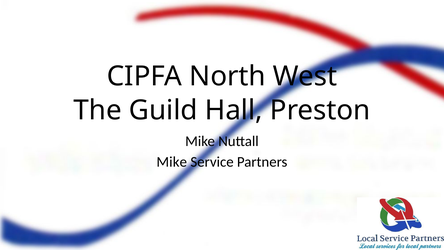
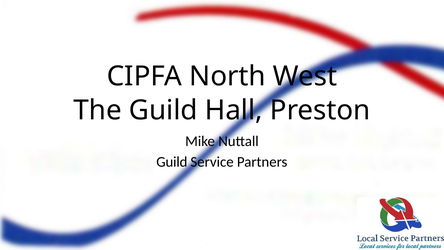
Mike: Mike -> Guild (172, 162)
